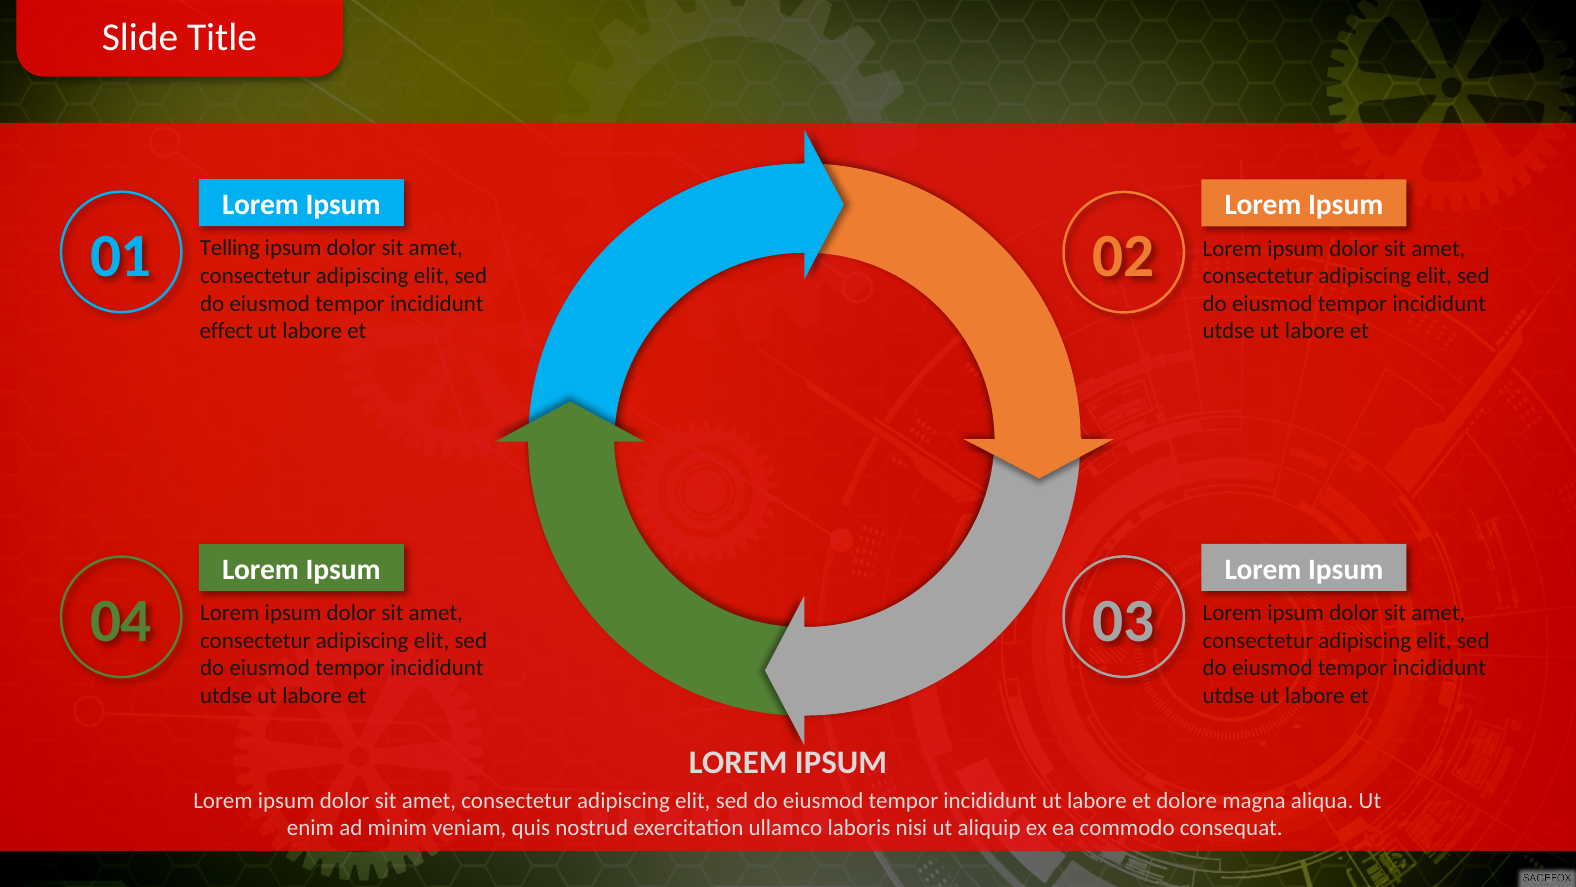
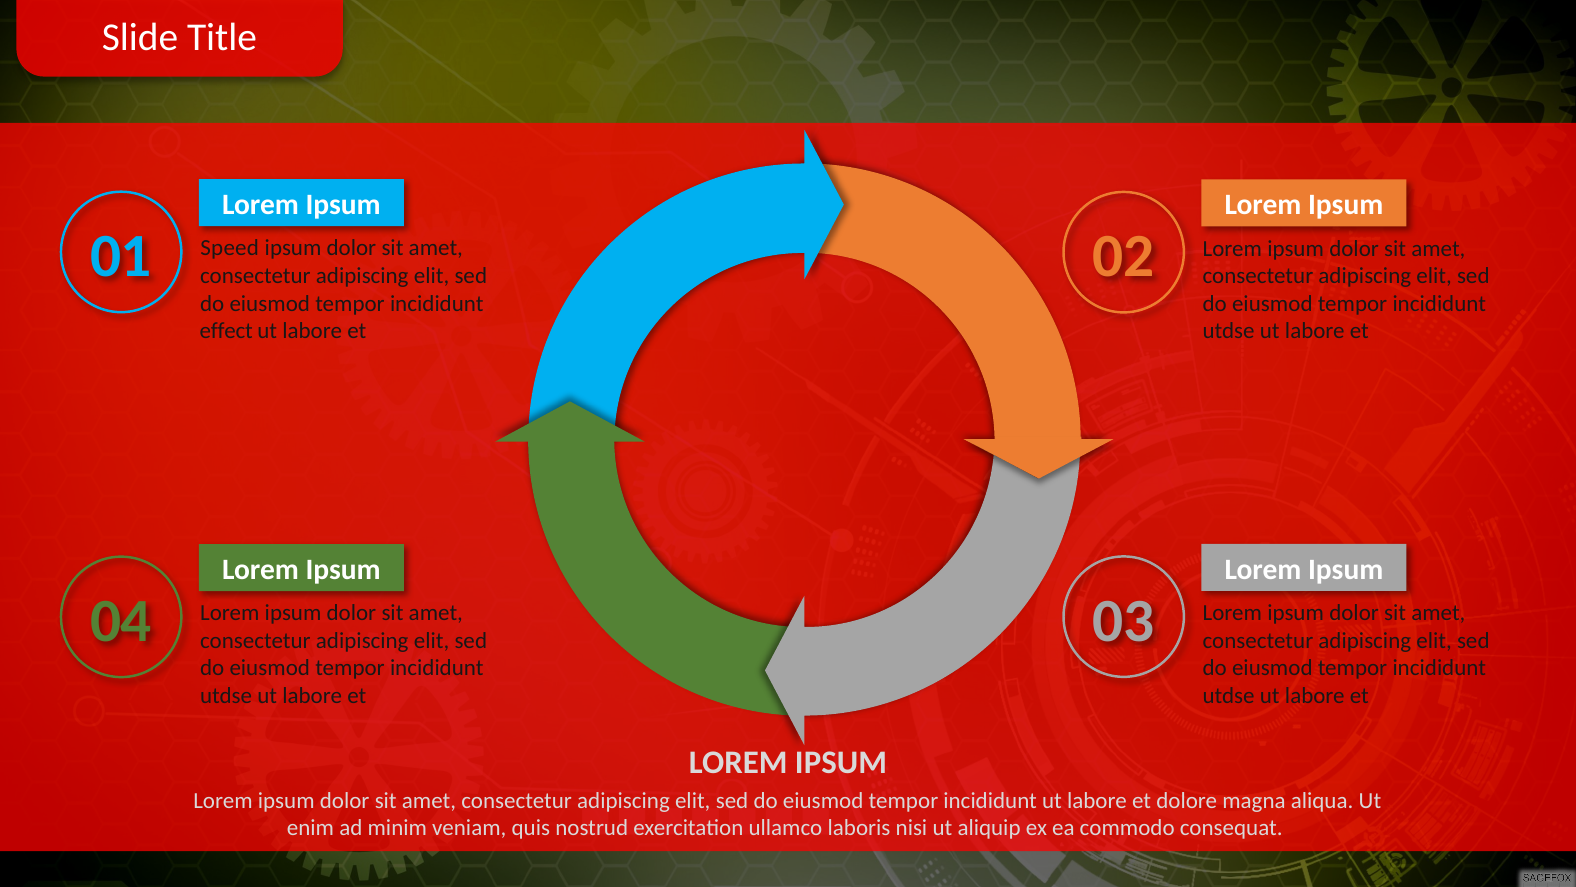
Telling: Telling -> Speed (230, 248)
